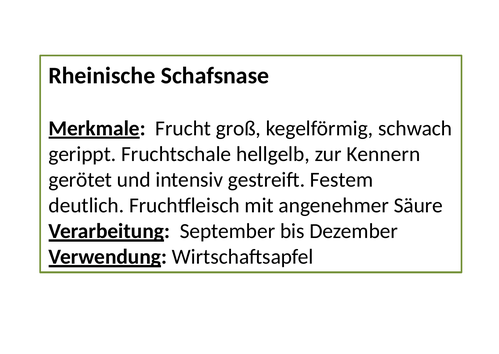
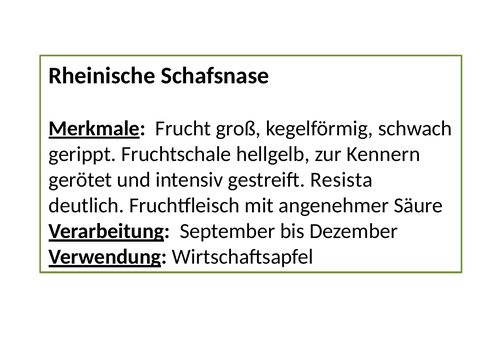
Festem: Festem -> Resista (341, 180)
